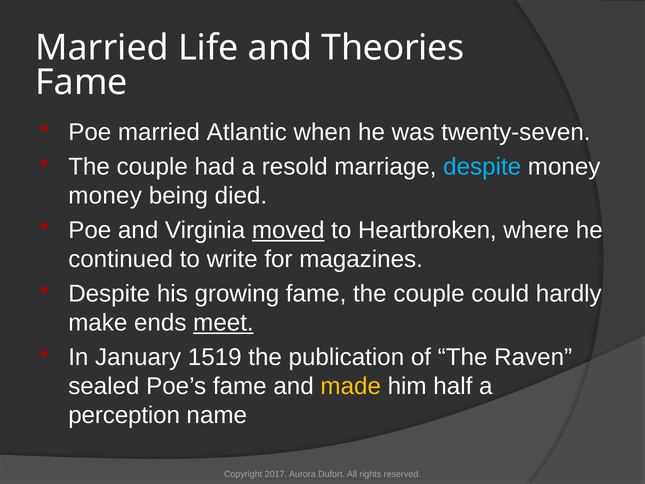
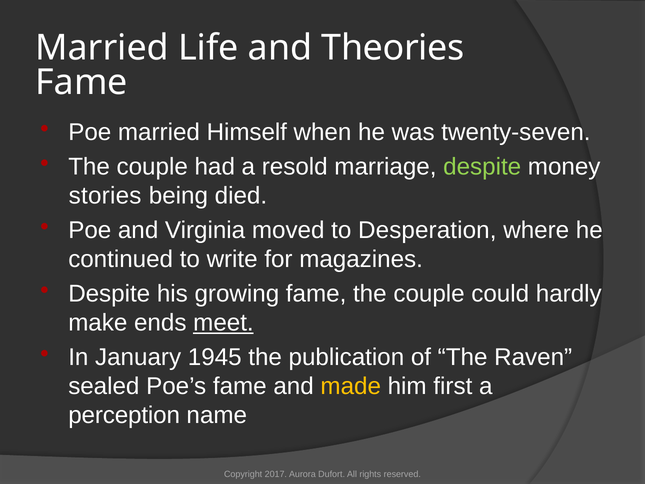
Atlantic: Atlantic -> Himself (247, 132)
despite colour: light blue -> light green (482, 167)
money: money -> stories (105, 196)
moved underline: present -> none (288, 230)
Heartbroken: Heartbroken -> Desperation (427, 230)
1519: 1519 -> 1945 (215, 357)
half: half -> first (453, 386)
